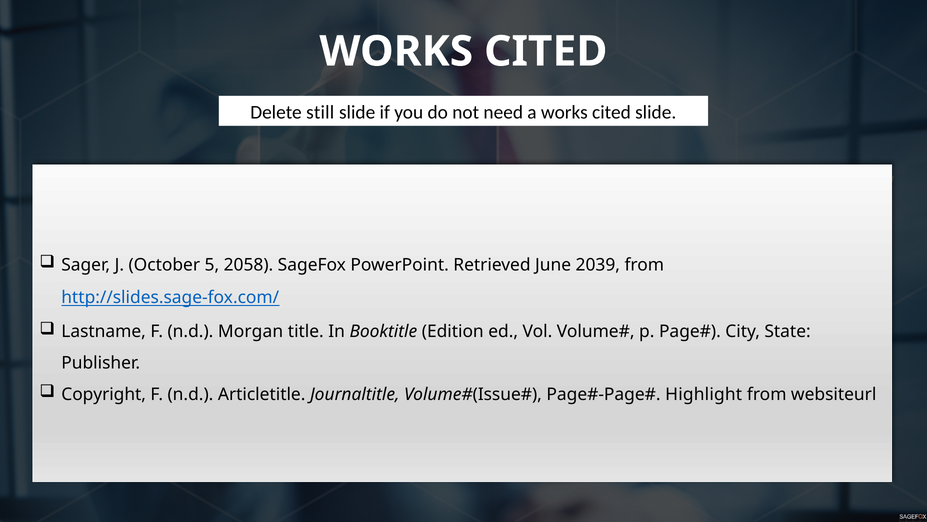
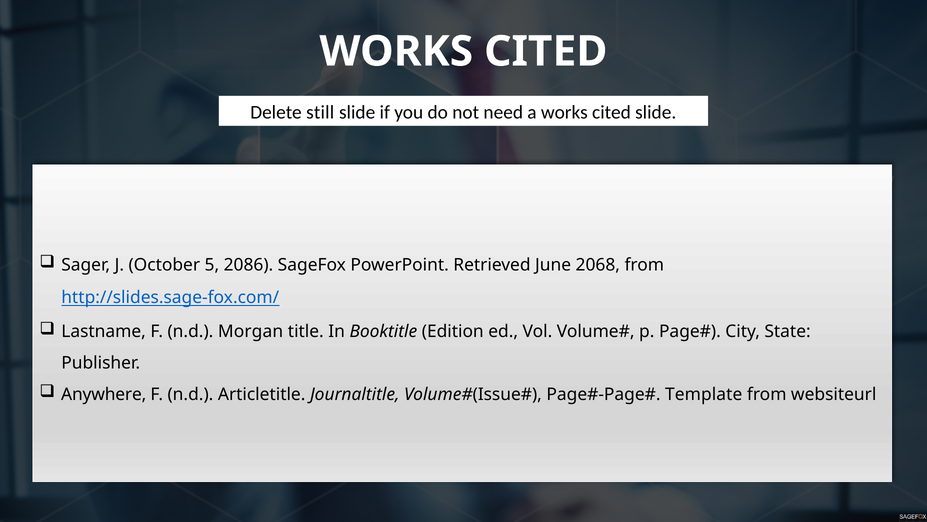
2058: 2058 -> 2086 (248, 265)
2039: 2039 -> 2068 (598, 265)
Copyright: Copyright -> Anywhere (104, 394)
Highlight: Highlight -> Template (704, 394)
